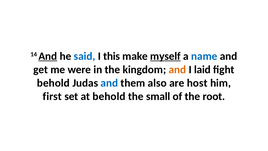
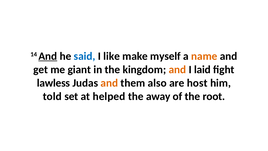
this: this -> like (112, 56)
myself underline: present -> none (165, 56)
name colour: blue -> orange (204, 56)
were: were -> giant (79, 69)
behold: behold -> lawless (53, 83)
and colour: blue -> orange (109, 83)
first: first -> told (52, 96)
at behold: behold -> helped (109, 96)
small: small -> away (158, 96)
